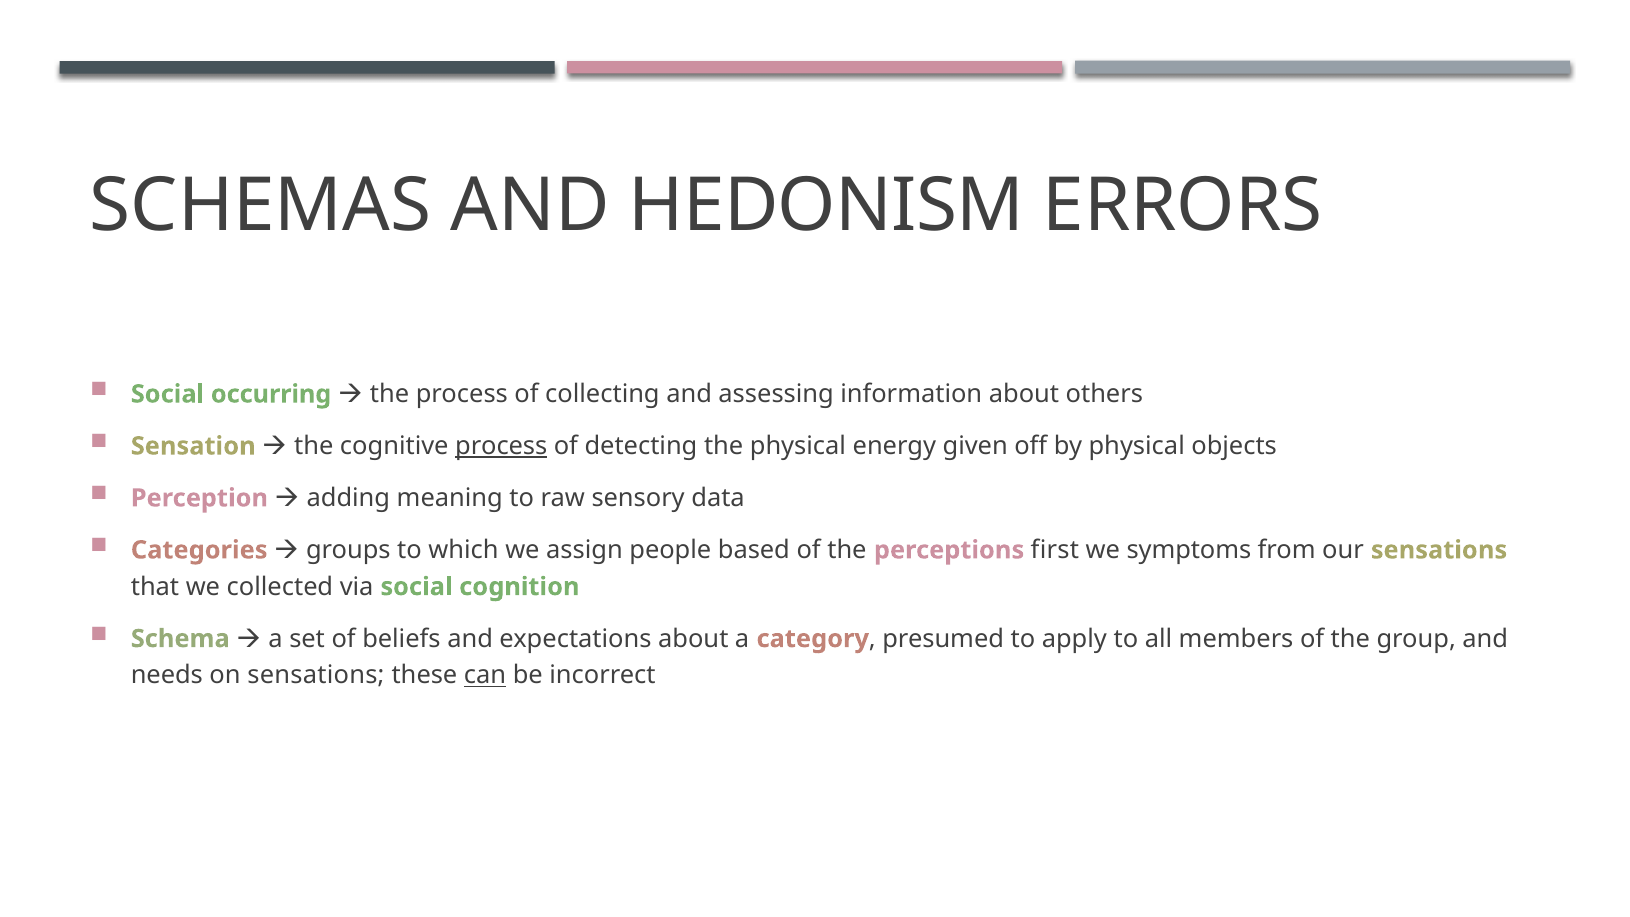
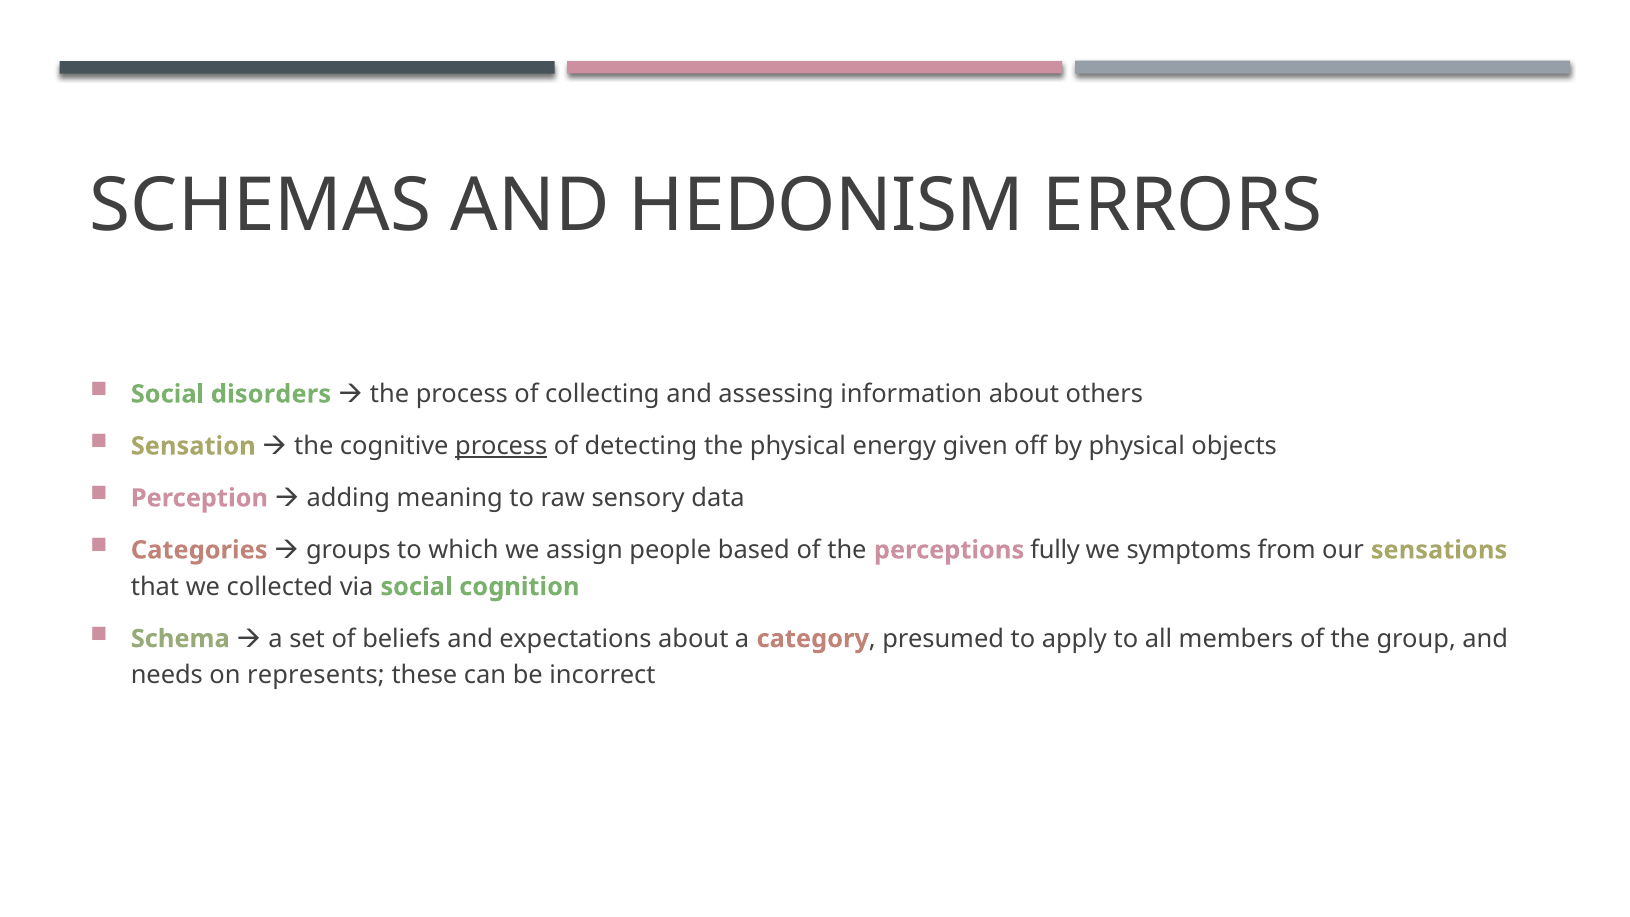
occurring: occurring -> disorders (271, 394)
first: first -> fully (1055, 550)
on sensations: sensations -> represents (316, 675)
can underline: present -> none (485, 675)
